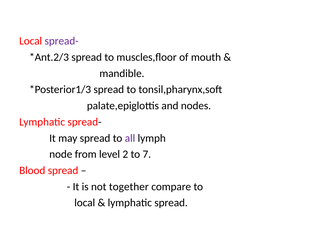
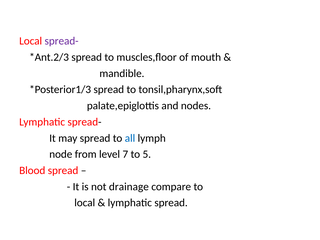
all colour: purple -> blue (130, 138)
2: 2 -> 7 (125, 154)
7: 7 -> 5 (147, 154)
together: together -> drainage (129, 187)
